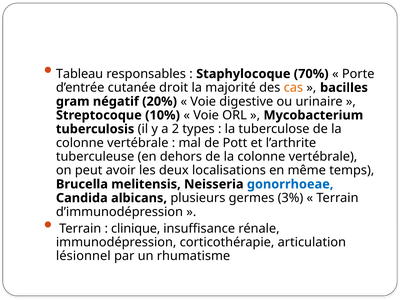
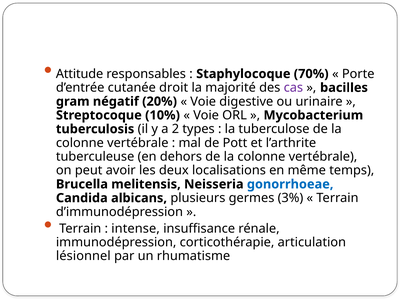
Tableau: Tableau -> Attitude (80, 74)
cas colour: orange -> purple (293, 88)
clinique: clinique -> intense (136, 229)
